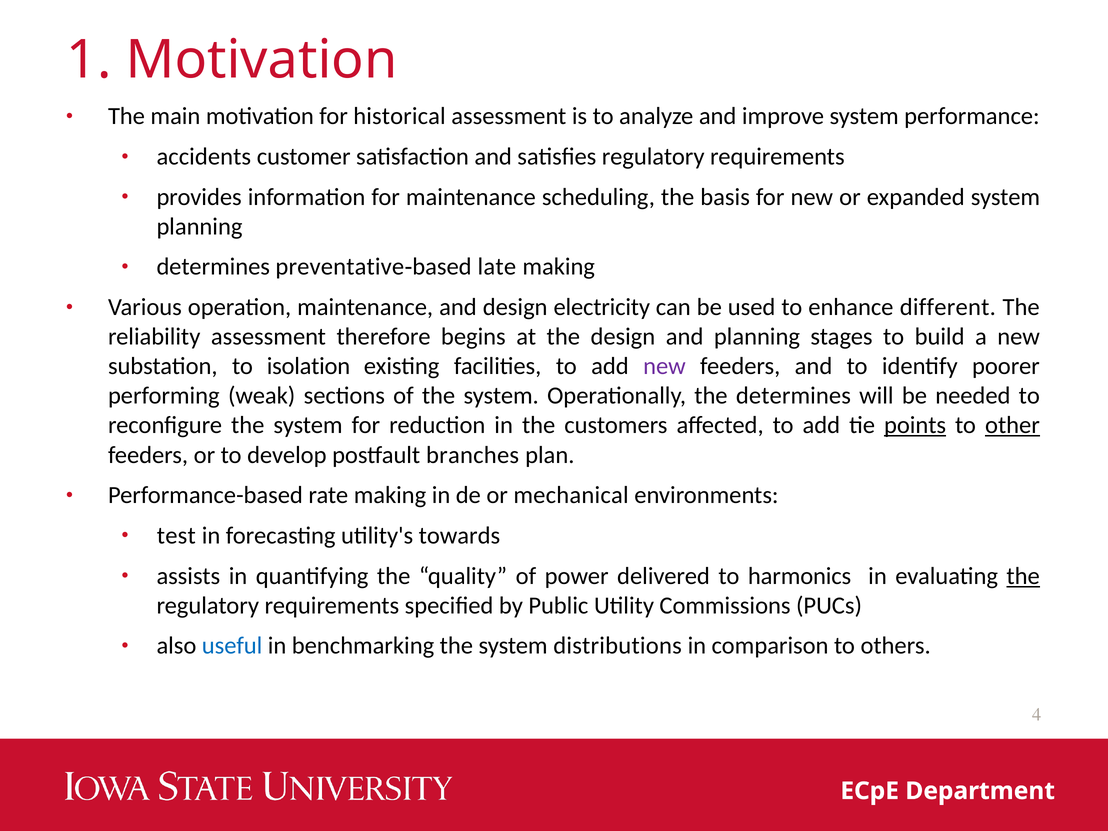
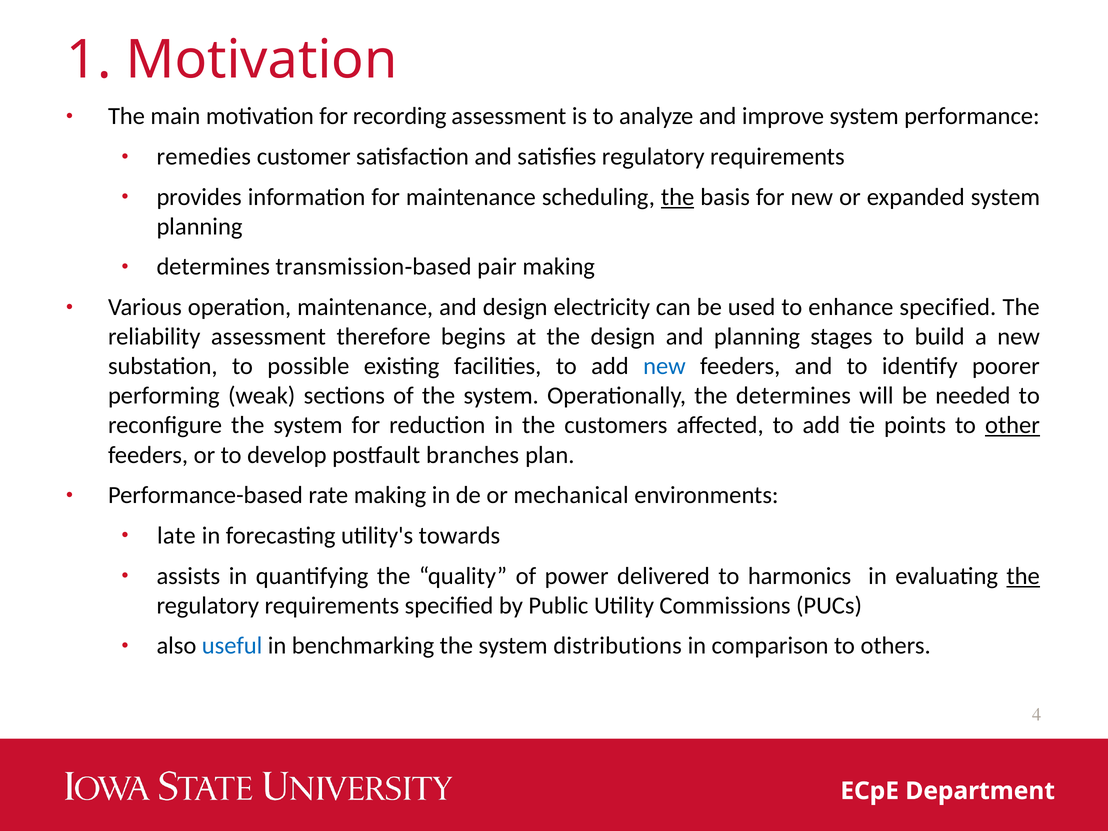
historical: historical -> recording (400, 116)
accidents: accidents -> remedies (204, 157)
the underline: none -> present (678, 197)
preventative: preventative -> transmission (340, 267)
late: late -> pair (497, 267)
enhance different: different -> specified (948, 307)
isolation: isolation -> possible (308, 366)
new colour: purple -> blue (664, 366)
points underline: present -> none (915, 425)
test: test -> late (176, 536)
